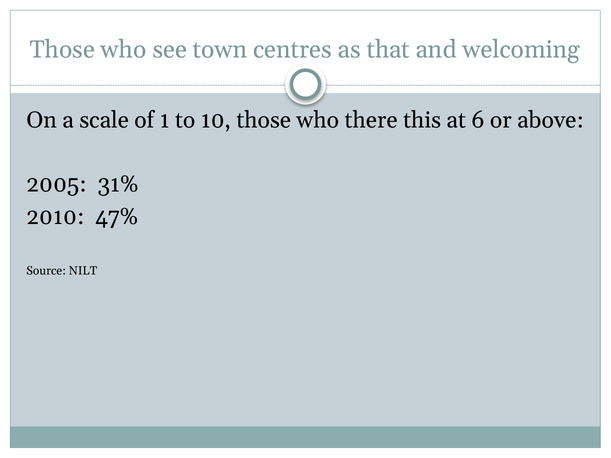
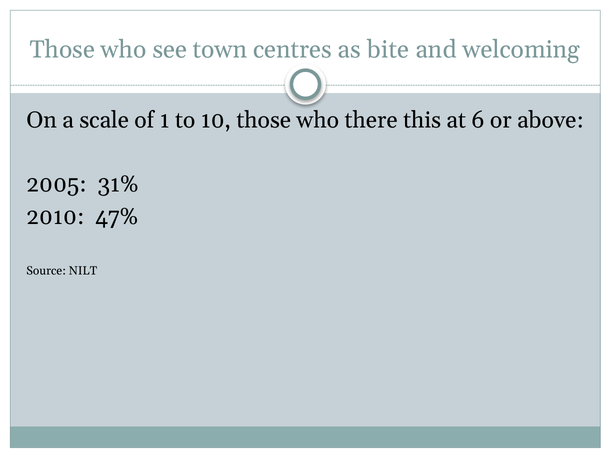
that: that -> bite (388, 50)
